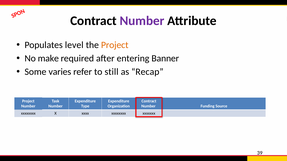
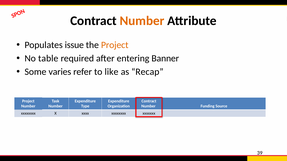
Number colour: purple -> orange (142, 21)
level: level -> issue (74, 45)
make: make -> table (48, 59)
still: still -> like (111, 72)
